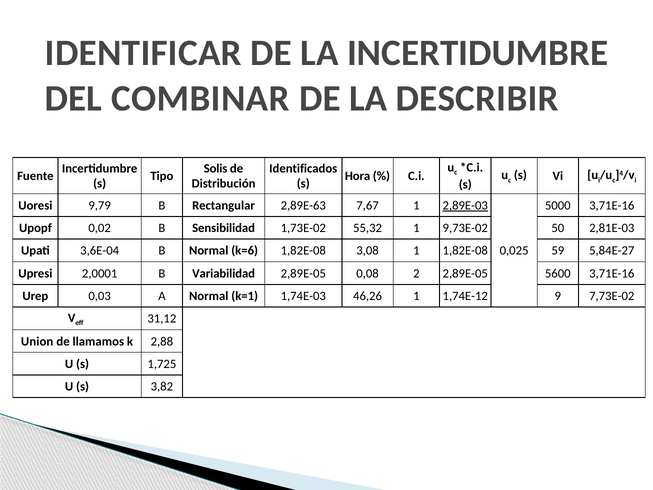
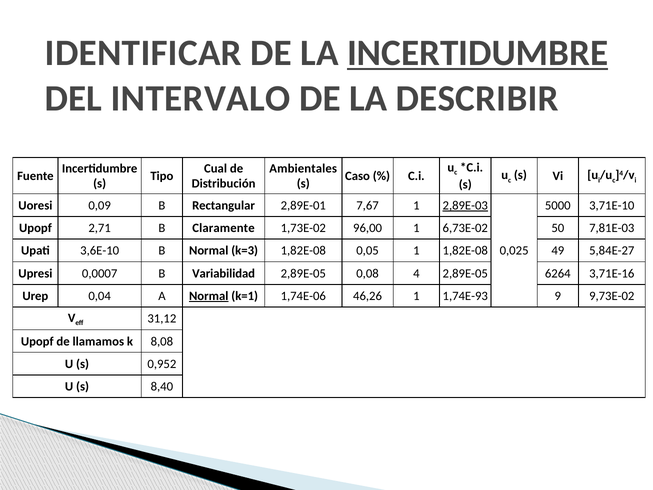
INCERTIDUMBRE underline: none -> present (478, 53)
COMBINAR: COMBINAR -> INTERVALO (201, 98)
Solis: Solis -> Cual (216, 168)
Identificados: Identificados -> Ambientales (303, 168)
Hora: Hora -> Caso (358, 176)
9,79: 9,79 -> 0,09 (100, 205)
2,89E-63: 2,89E-63 -> 2,89E-01 (303, 205)
5000 3,71E-16: 3,71E-16 -> 3,71E-10 (612, 205)
0,02: 0,02 -> 2,71 (100, 228)
Sensibilidad: Sensibilidad -> Claramente (223, 228)
55,32: 55,32 -> 96,00 (368, 228)
9,73E-02: 9,73E-02 -> 6,73E-02 (465, 228)
2,81E-03: 2,81E-03 -> 7,81E-03 (612, 228)
3,6E-04: 3,6E-04 -> 3,6E-10 (100, 251)
k=6: k=6 -> k=3 (245, 251)
3,08: 3,08 -> 0,05 (368, 251)
59: 59 -> 49 (558, 251)
2,0001: 2,0001 -> 0,0007 (100, 273)
2: 2 -> 4 (416, 273)
5600: 5600 -> 6264 (558, 273)
0,03: 0,03 -> 0,04 (100, 296)
Normal underline: none -> present (209, 296)
1,74E-03: 1,74E-03 -> 1,74E-06 (303, 296)
1,74E-12: 1,74E-12 -> 1,74E-93 (465, 296)
7,73E-02: 7,73E-02 -> 9,73E-02 (612, 296)
Union: Union -> Upopf (37, 341)
2,88: 2,88 -> 8,08 (162, 341)
1,725: 1,725 -> 0,952 (162, 364)
3,82: 3,82 -> 8,40 (162, 386)
